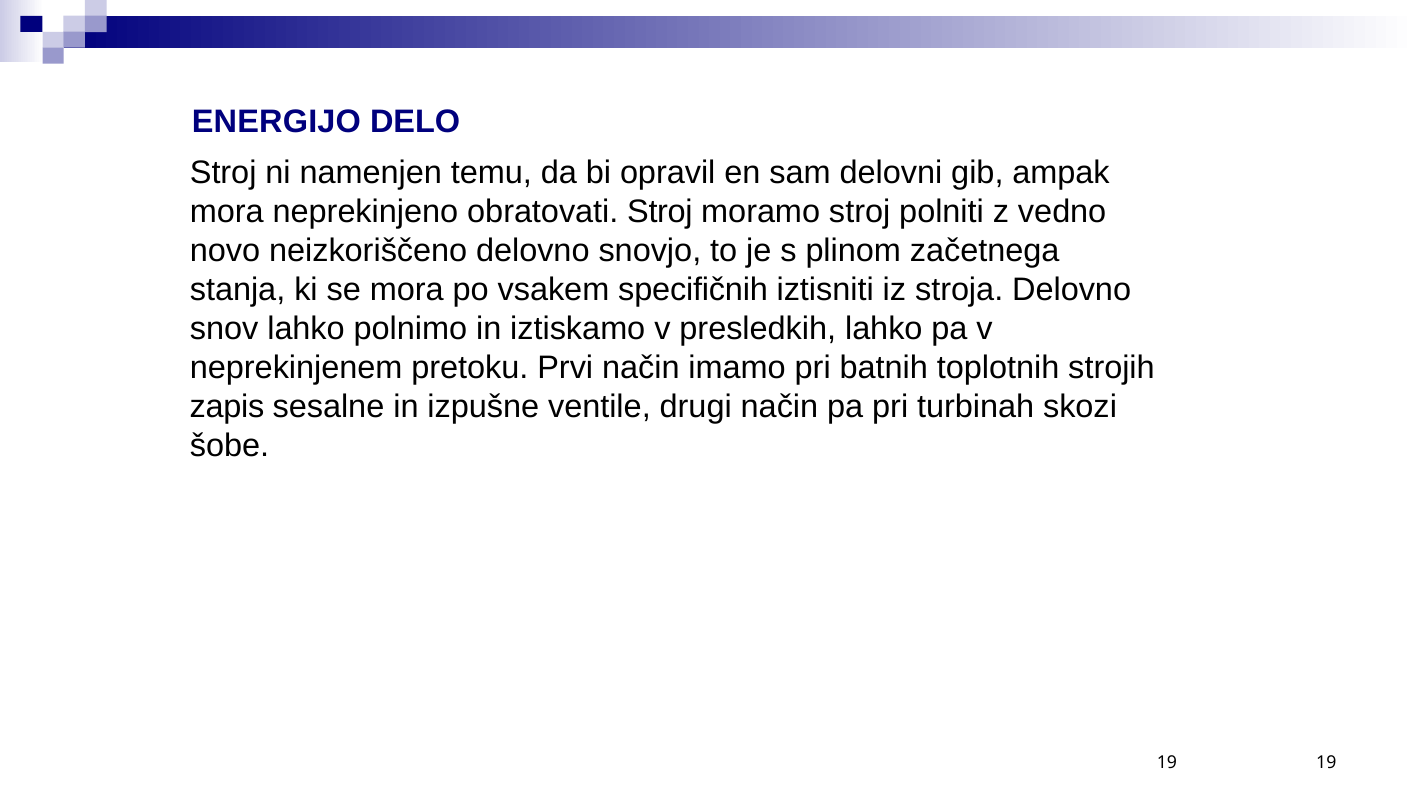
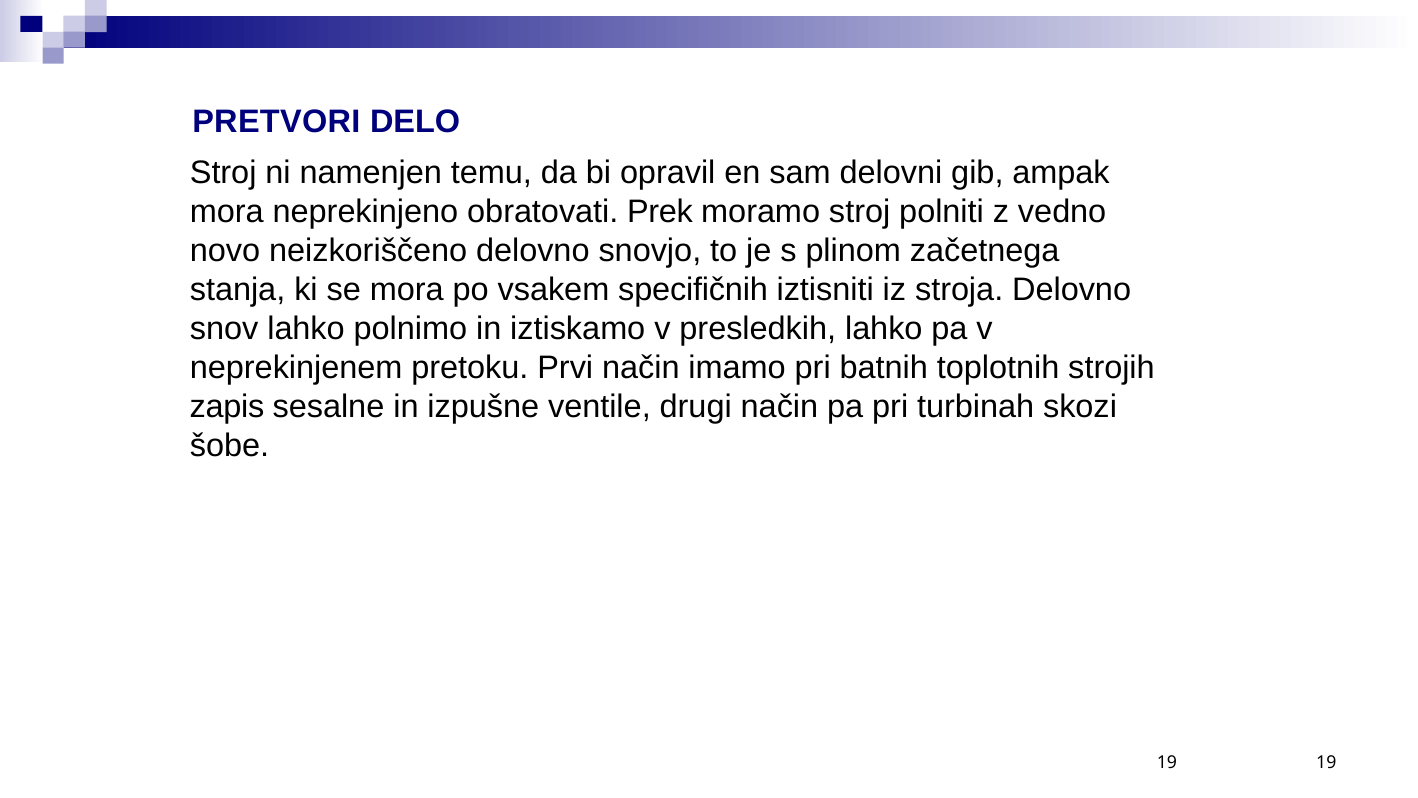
ENERGIJO: ENERGIJO -> PRETVORI (276, 121)
obratovati Stroj: Stroj -> Prek (660, 212)
